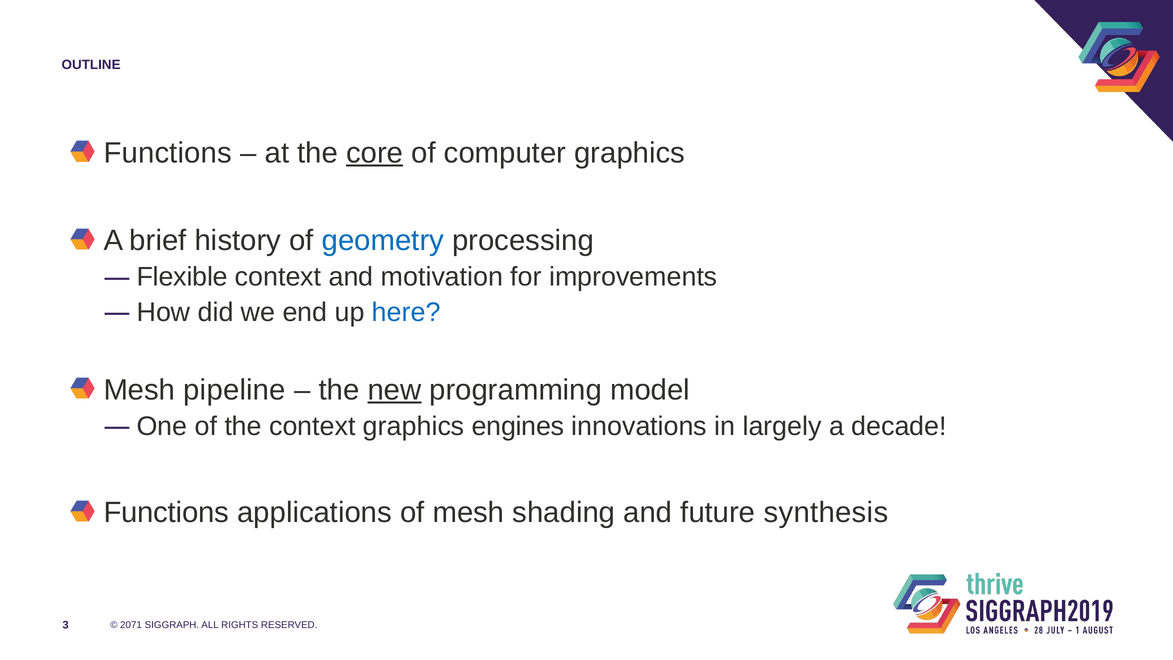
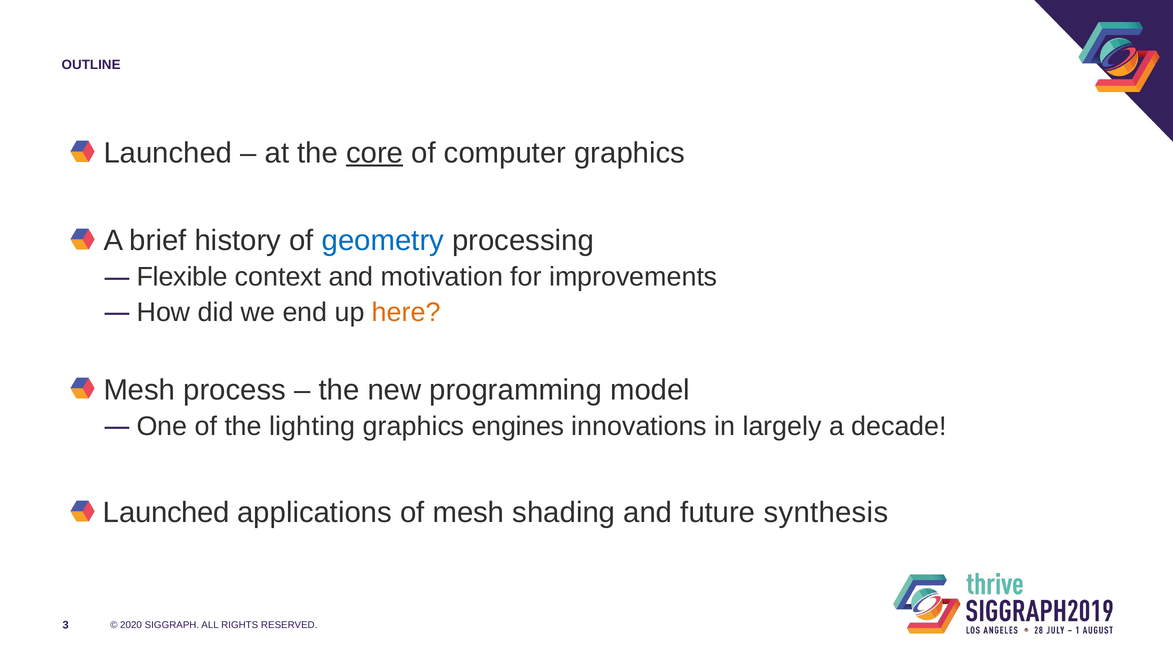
Functions: Functions -> Launched (168, 153)
here colour: blue -> orange (406, 312)
pipeline: pipeline -> process (235, 390)
new underline: present -> none (394, 390)
the context: context -> lighting (312, 426)
Functions: Functions -> Launched (166, 513)
2071: 2071 -> 2020 (131, 625)
